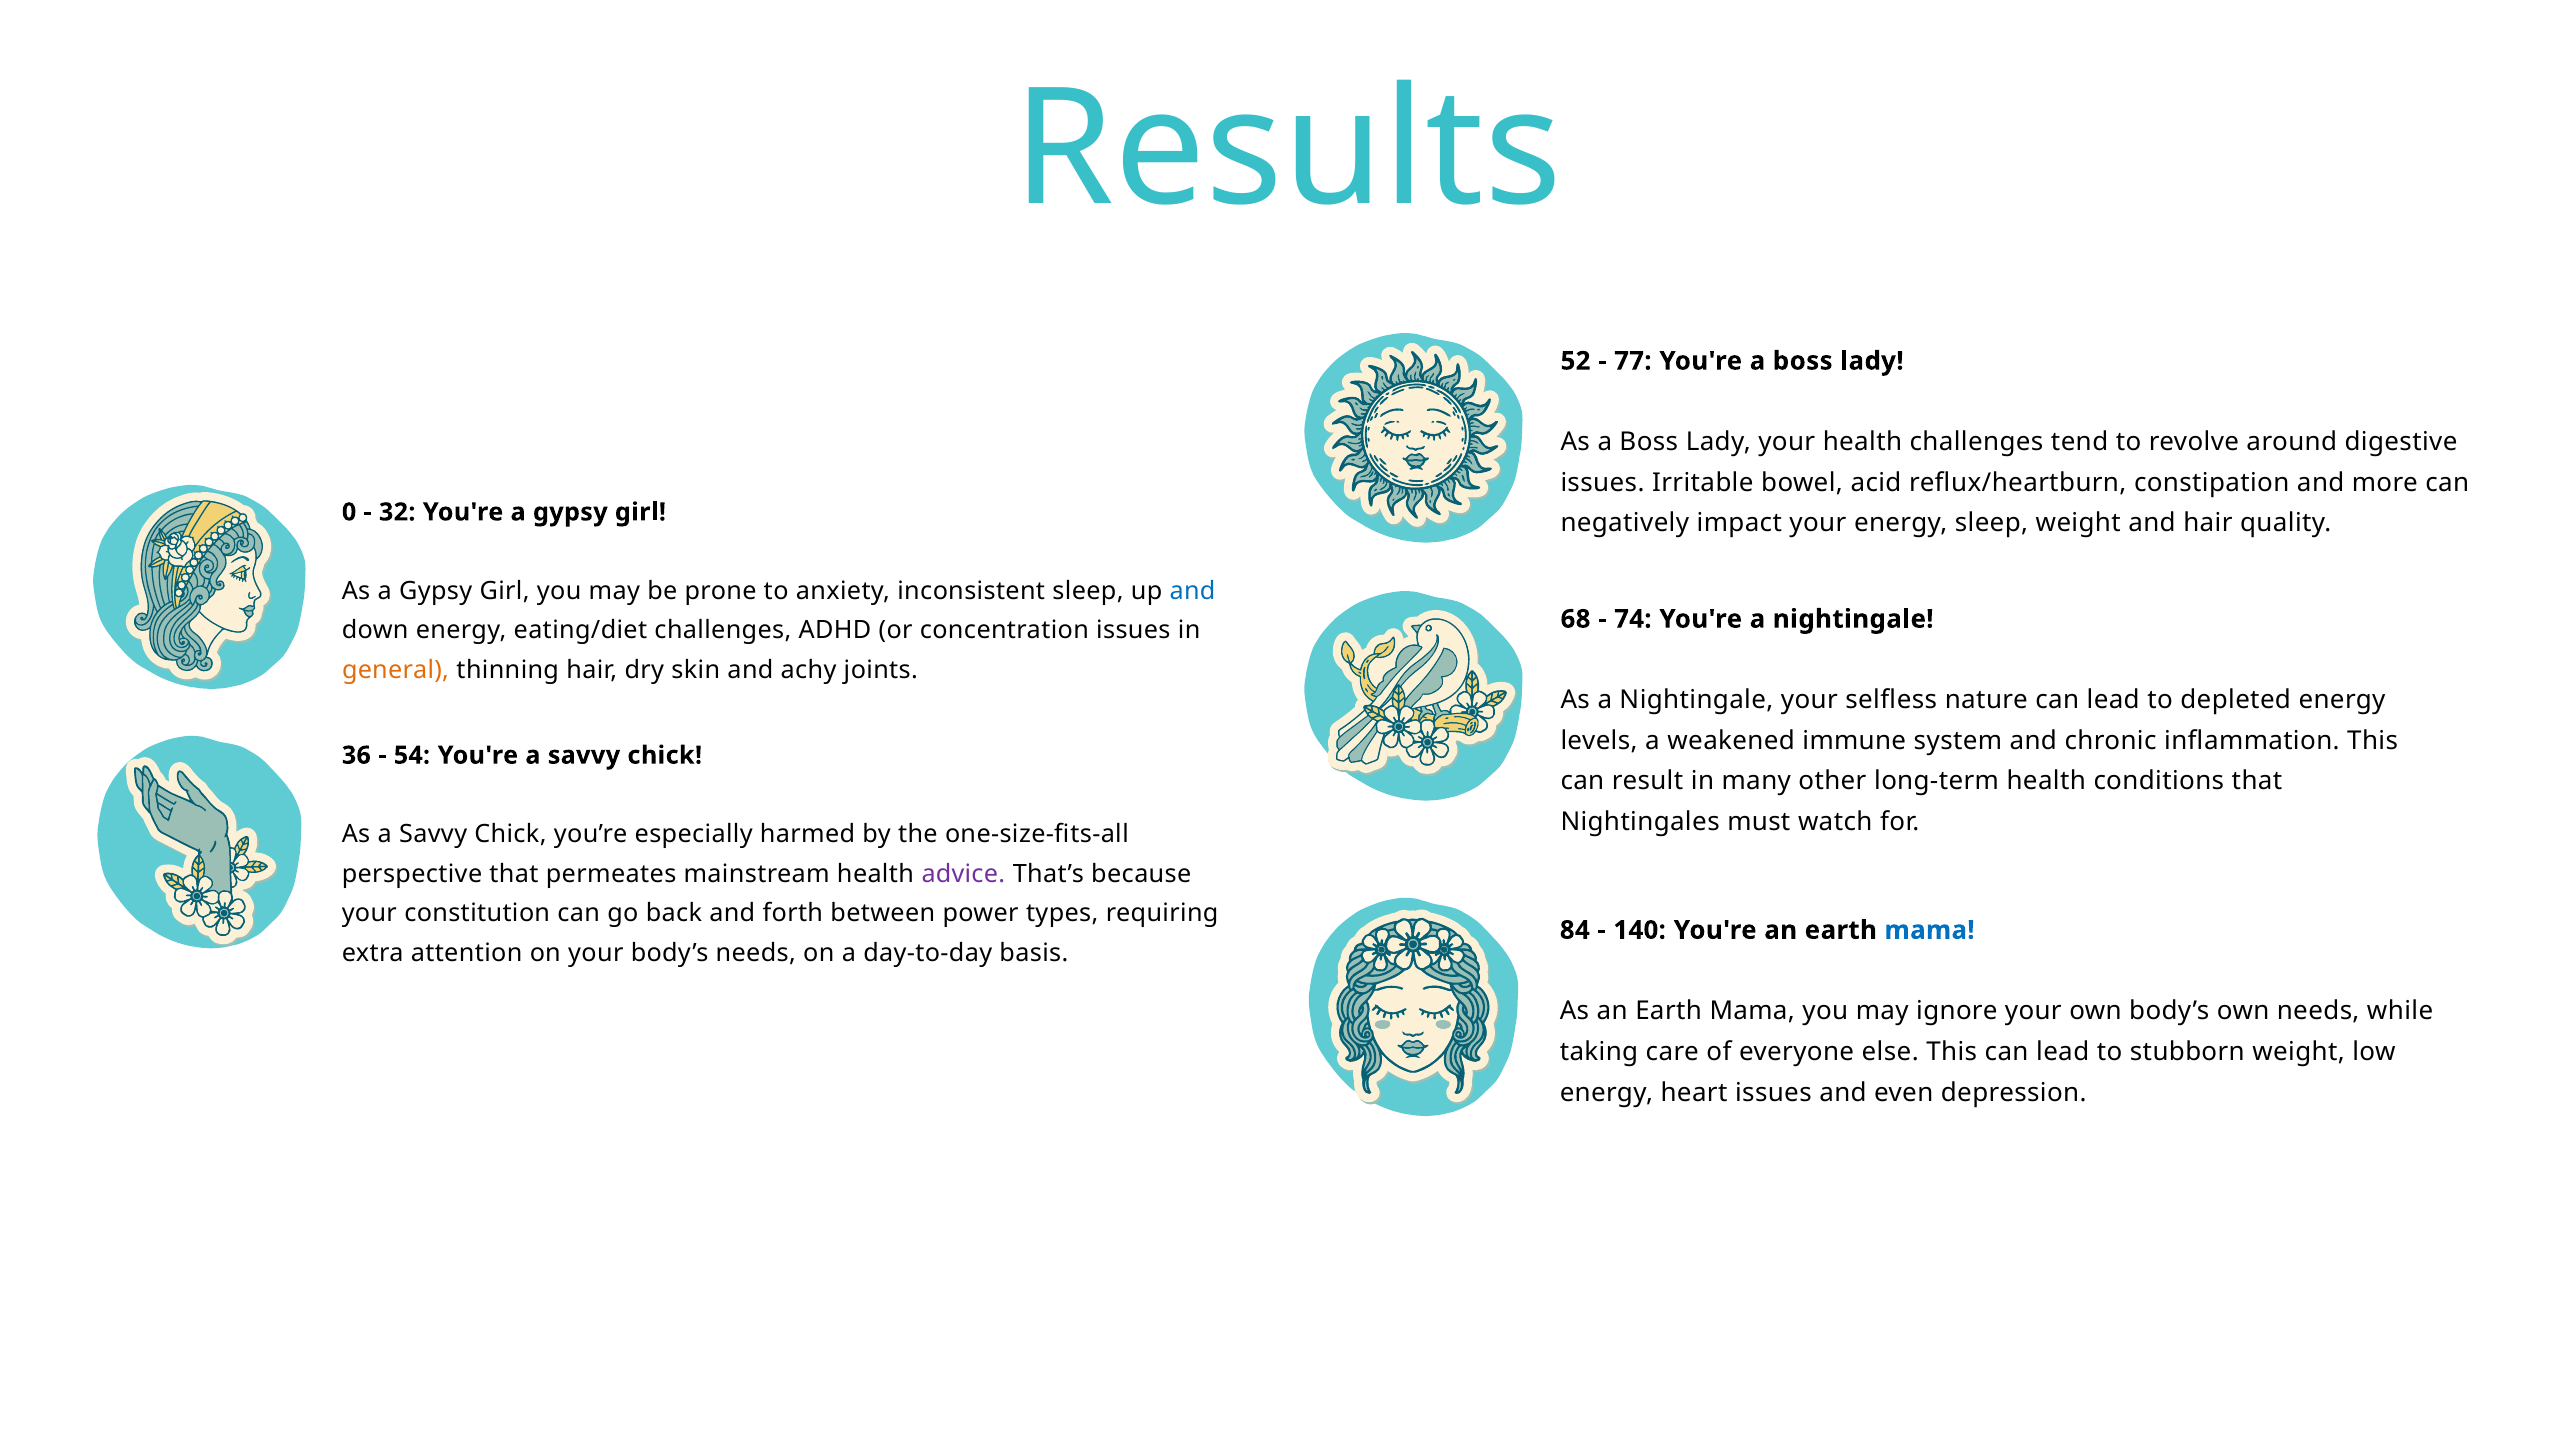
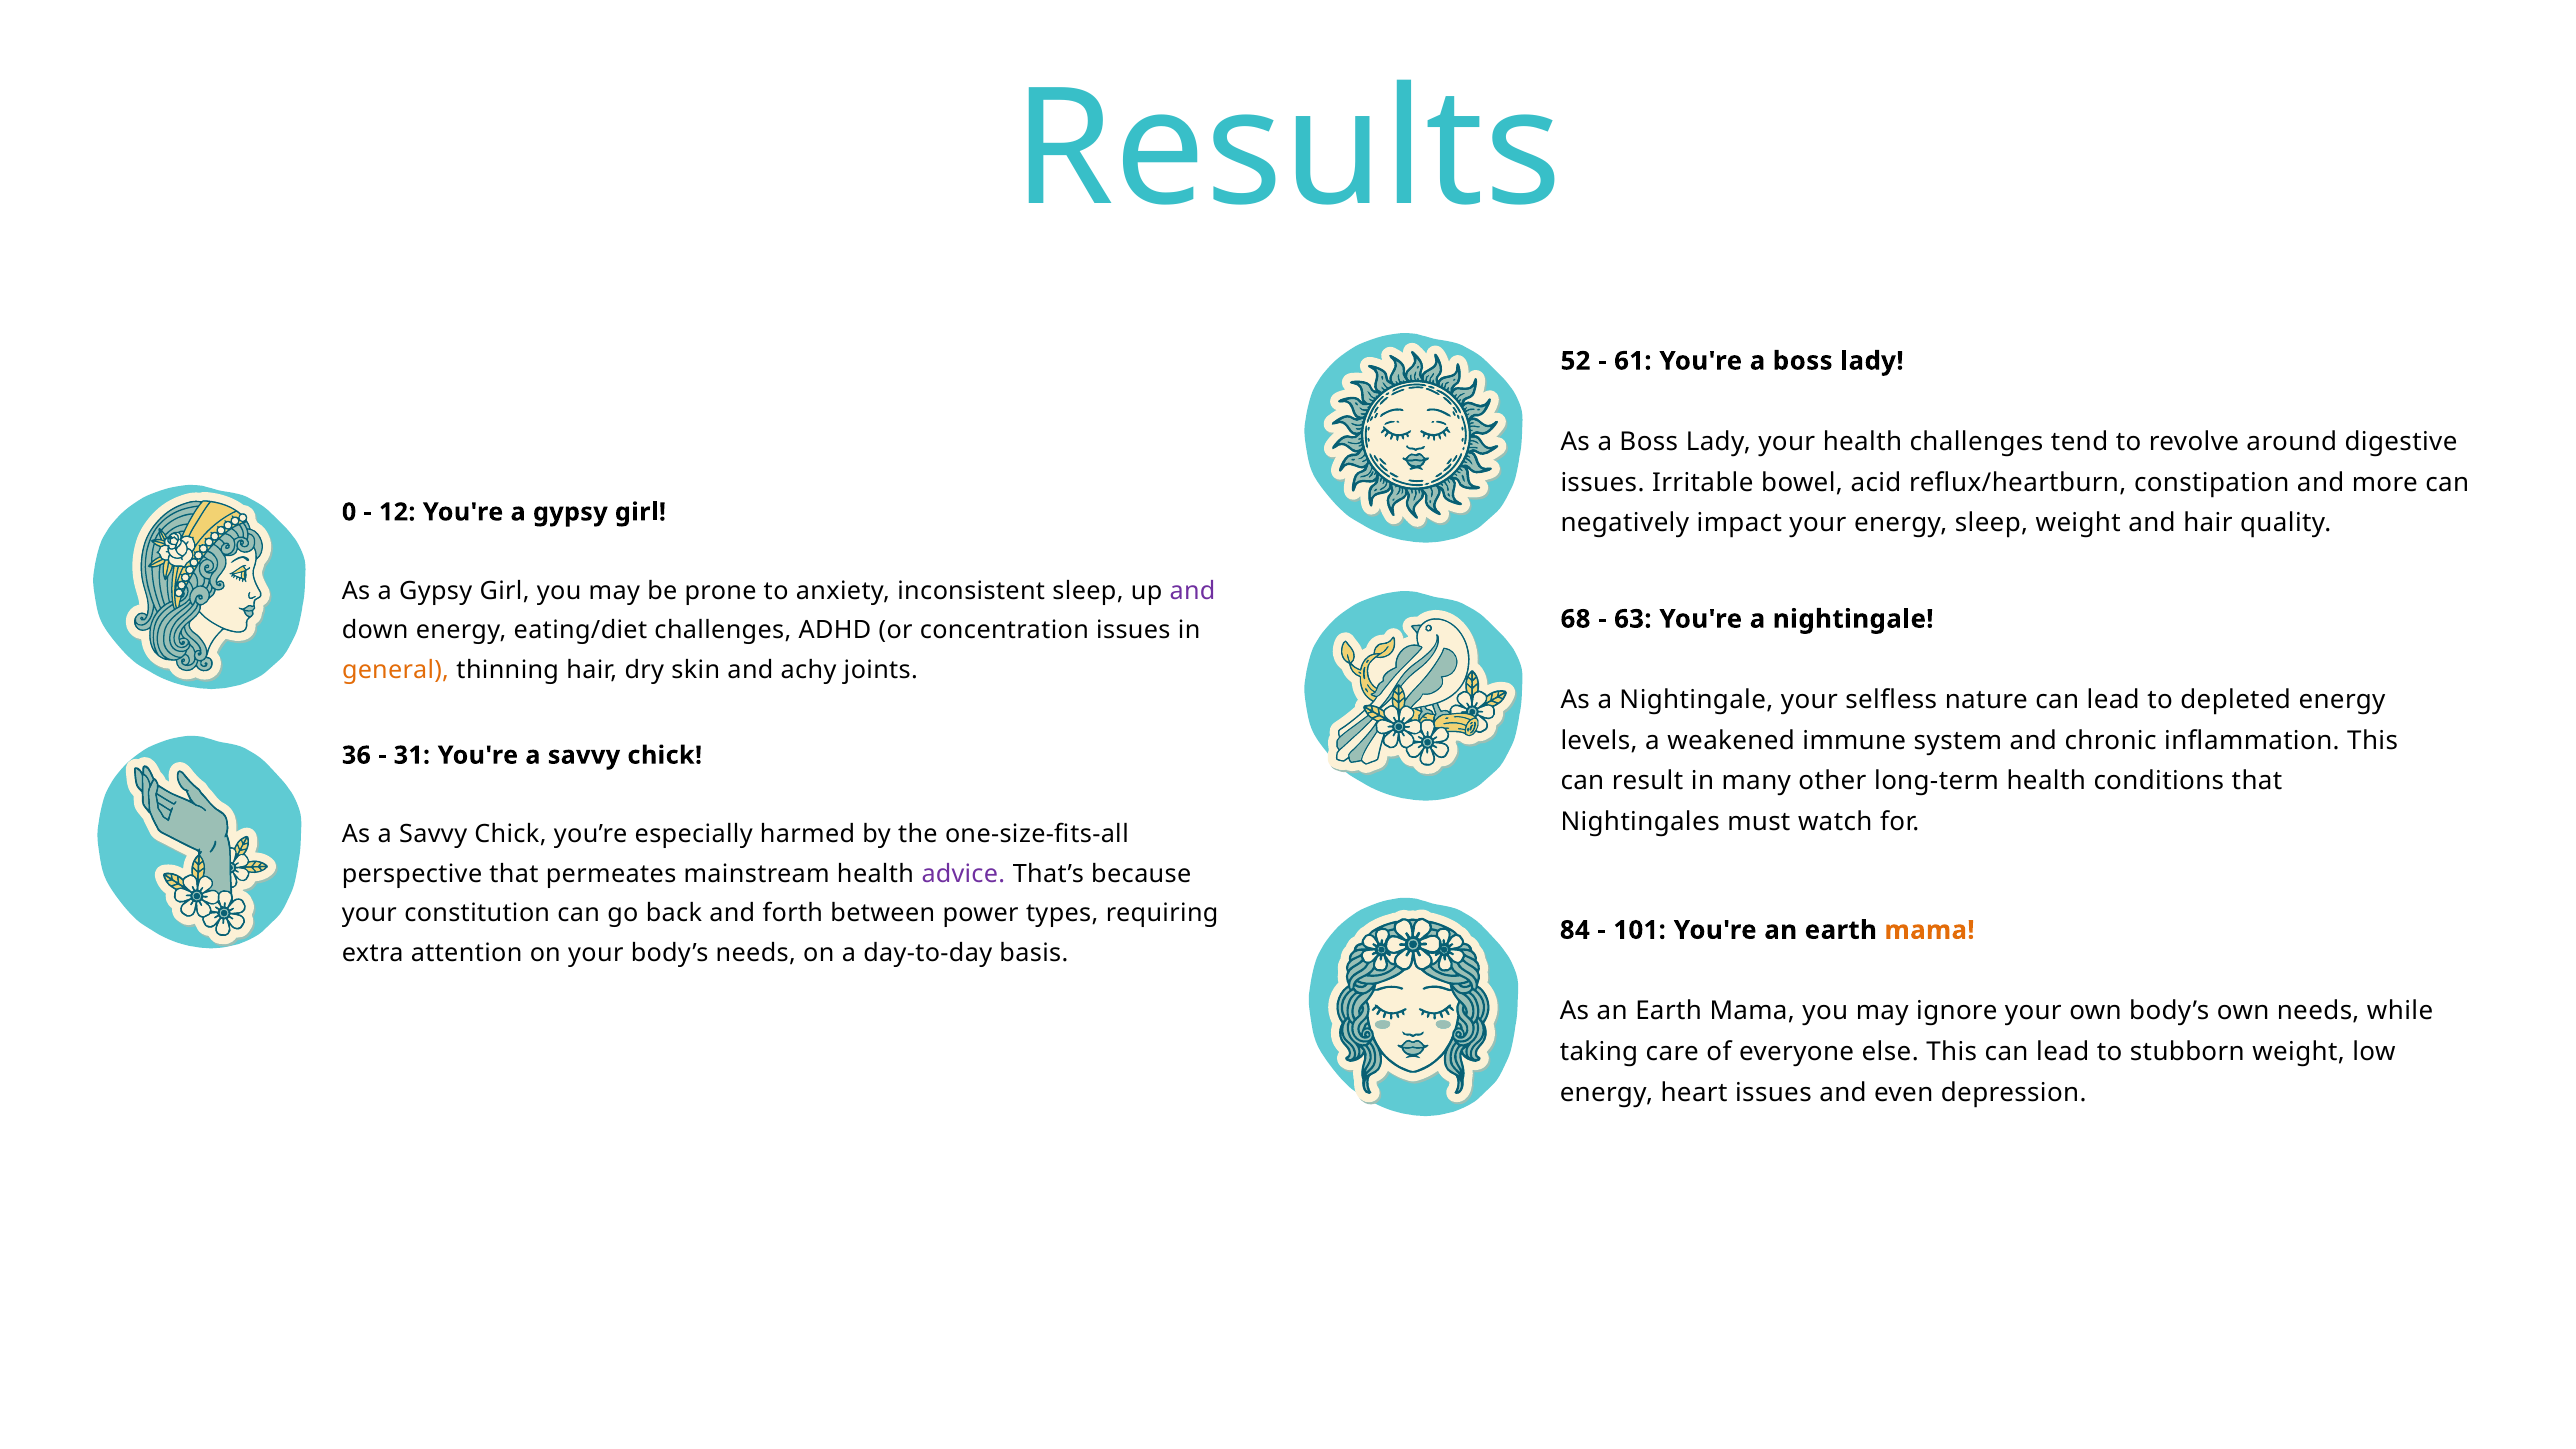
77: 77 -> 61 (1633, 361)
32: 32 -> 12 (397, 512)
and colour: blue -> purple (1193, 591)
74: 74 -> 63 (1633, 619)
54: 54 -> 31 (412, 755)
140: 140 -> 101 (1640, 930)
mama colour: blue -> orange (1930, 930)
